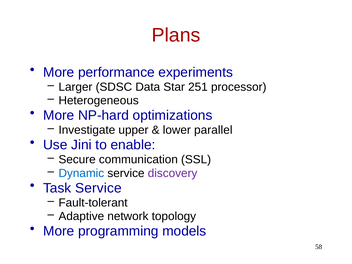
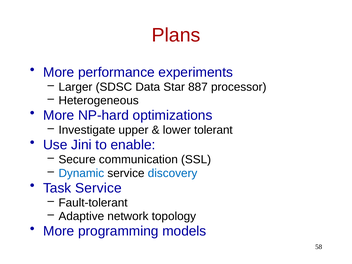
251: 251 -> 887 (198, 87)
parallel: parallel -> tolerant (213, 130)
discovery colour: purple -> blue (173, 173)
